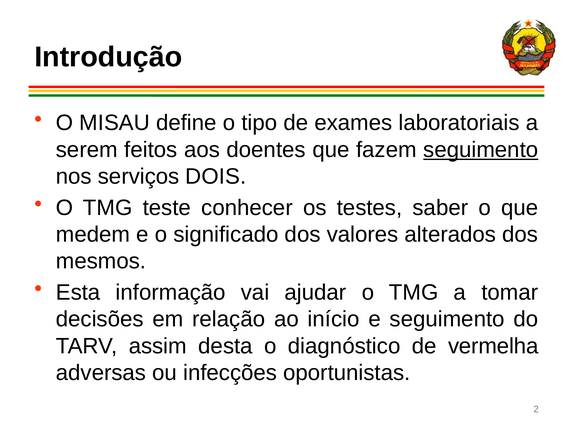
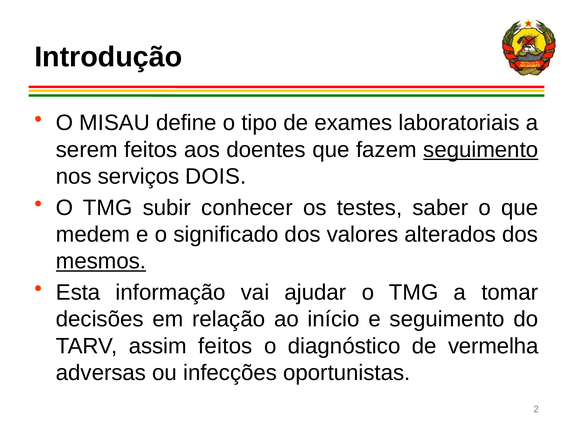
teste: teste -> subir (167, 208)
mesmos underline: none -> present (101, 261)
assim desta: desta -> feitos (225, 346)
